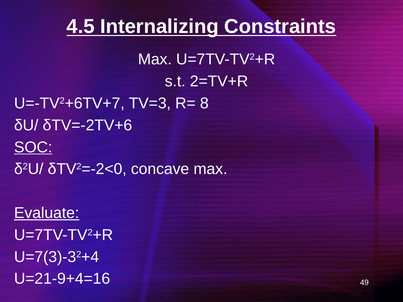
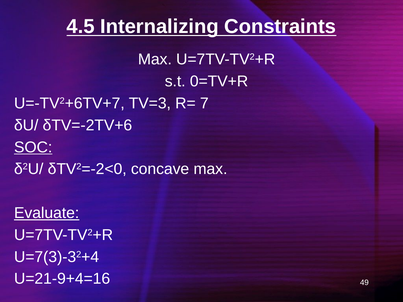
2=TV+R: 2=TV+R -> 0=TV+R (219, 81)
8: 8 -> 7 (204, 103)
